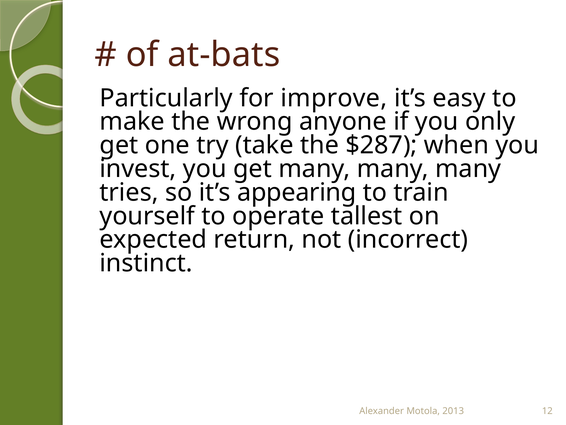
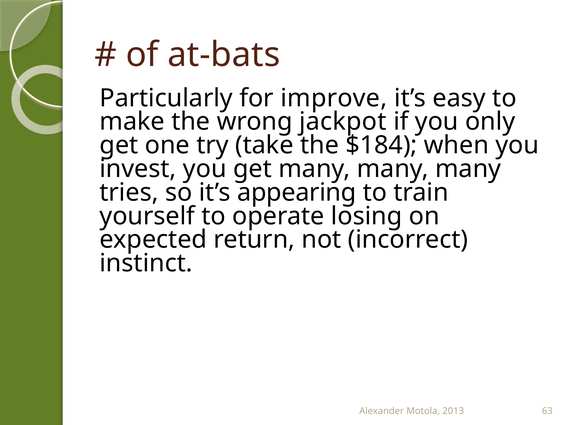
anyone: anyone -> jackpot (343, 121)
$287: $287 -> $184 (381, 145)
tallest: tallest -> losing (367, 216)
12: 12 -> 63 (547, 410)
